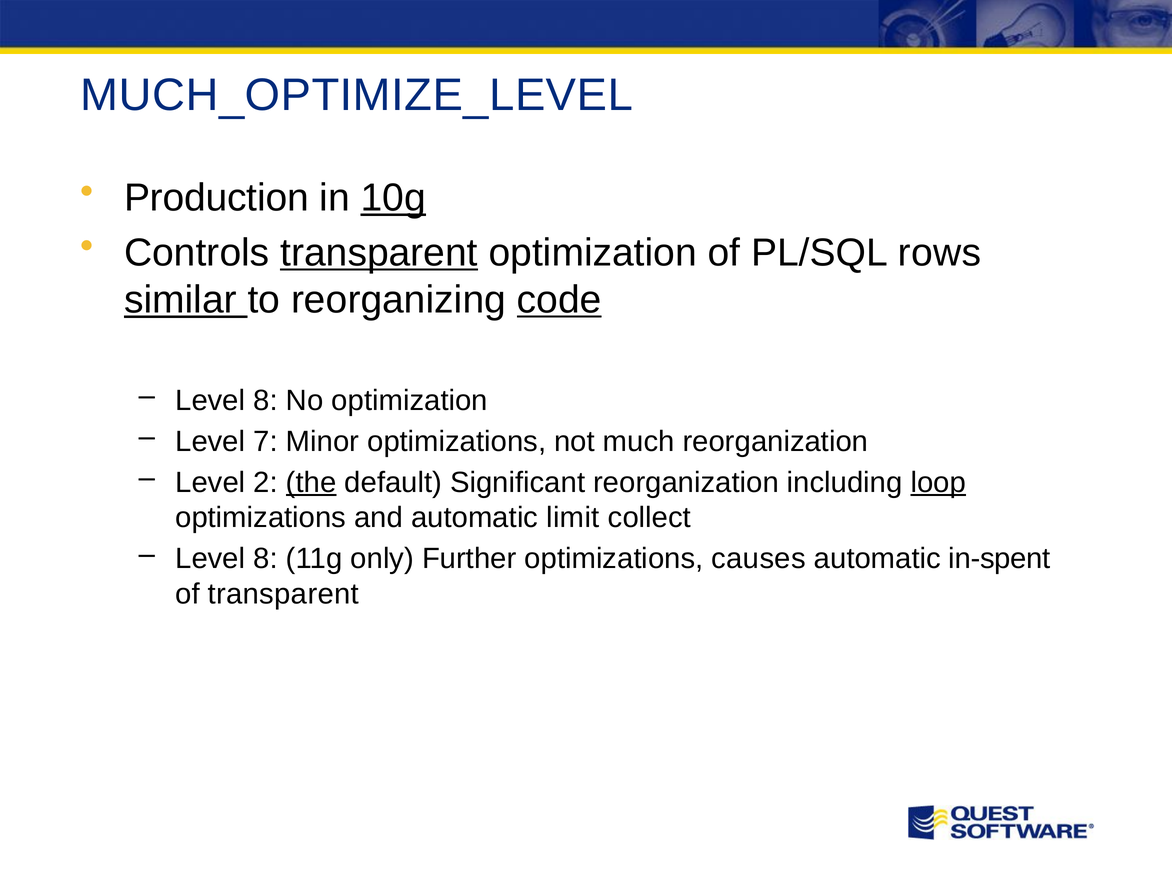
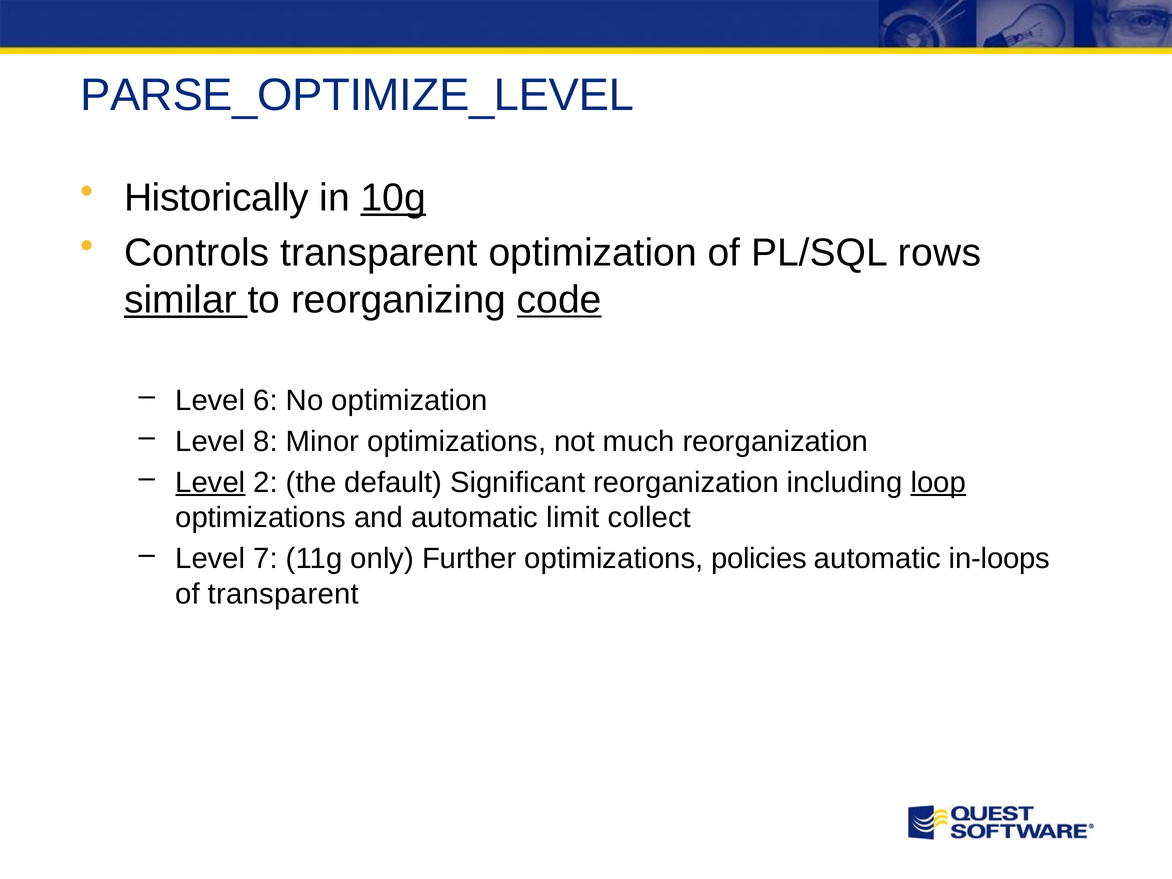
MUCH_OPTIMIZE_LEVEL: MUCH_OPTIMIZE_LEVEL -> PARSE_OPTIMIZE_LEVEL (357, 95)
Production: Production -> Historically (216, 198)
transparent underline: present -> none (379, 253)
8: 8 -> 6 (266, 400)
7: 7 -> 8 (266, 442)
Level underline: none -> present (210, 483)
the underline: present -> none (311, 483)
8: 8 -> 7 (266, 559)
causes: causes -> policies (759, 559)
in-spent: in-spent -> in-loops (999, 559)
